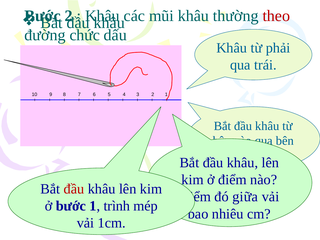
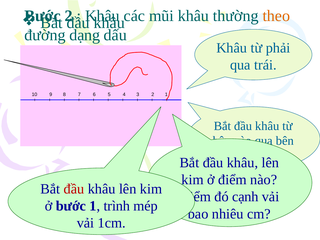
theo colour: red -> orange (276, 16)
chức: chức -> dạng (85, 35)
giữa: giữa -> cạnh (245, 197)
